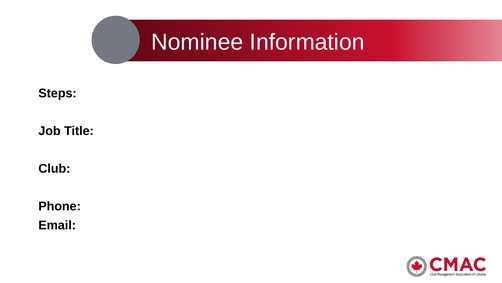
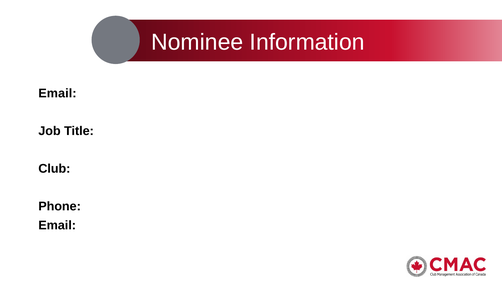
Steps: Steps -> Email (57, 93)
